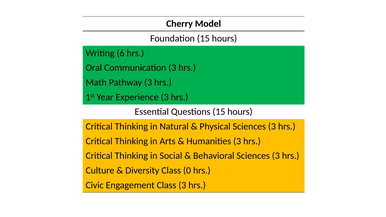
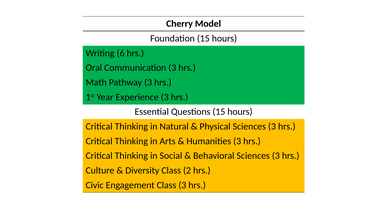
0: 0 -> 2 (187, 171)
